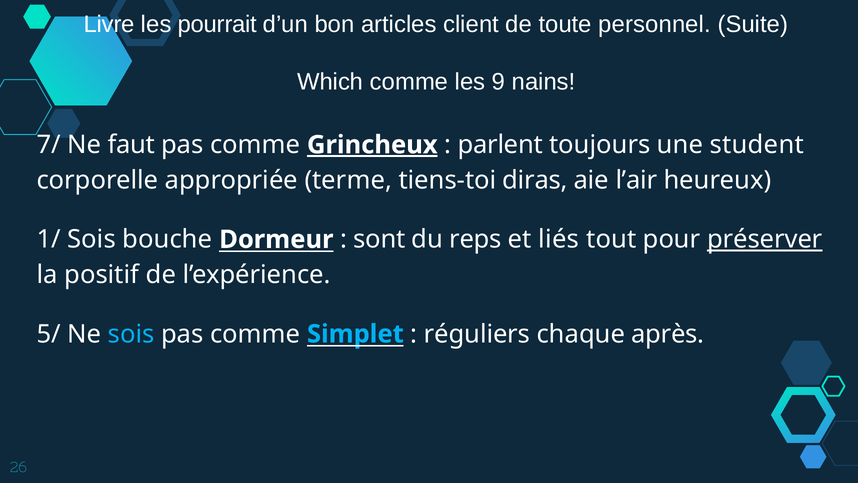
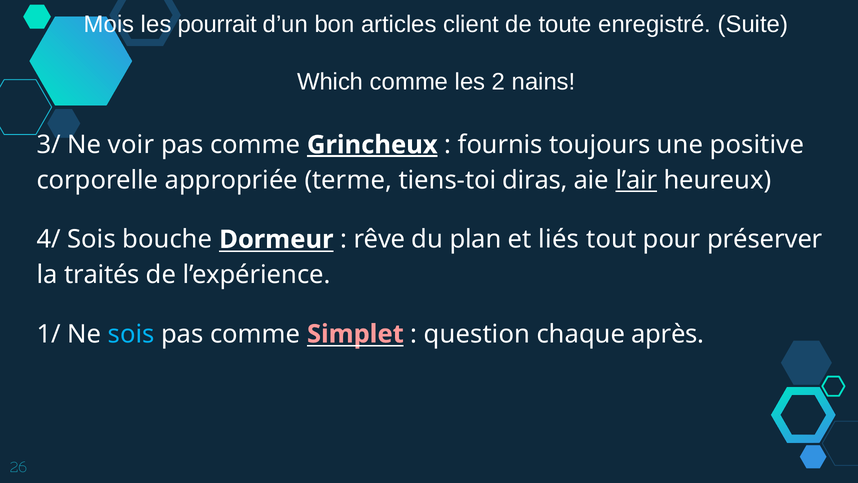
Livre: Livre -> Mois (109, 25)
personnel: personnel -> enregistré (655, 25)
9: 9 -> 2 (499, 82)
7/: 7/ -> 3/ (49, 145)
faut: faut -> voir (131, 145)
parlent: parlent -> fournis (500, 145)
student: student -> positive (757, 145)
l’air underline: none -> present (636, 180)
1/: 1/ -> 4/ (49, 239)
sont: sont -> rêve (379, 239)
reps: reps -> plan (475, 239)
préserver underline: present -> none (765, 239)
positif: positif -> traités (102, 275)
5/: 5/ -> 1/ (49, 334)
Simplet colour: light blue -> pink (355, 334)
réguliers: réguliers -> question (477, 334)
